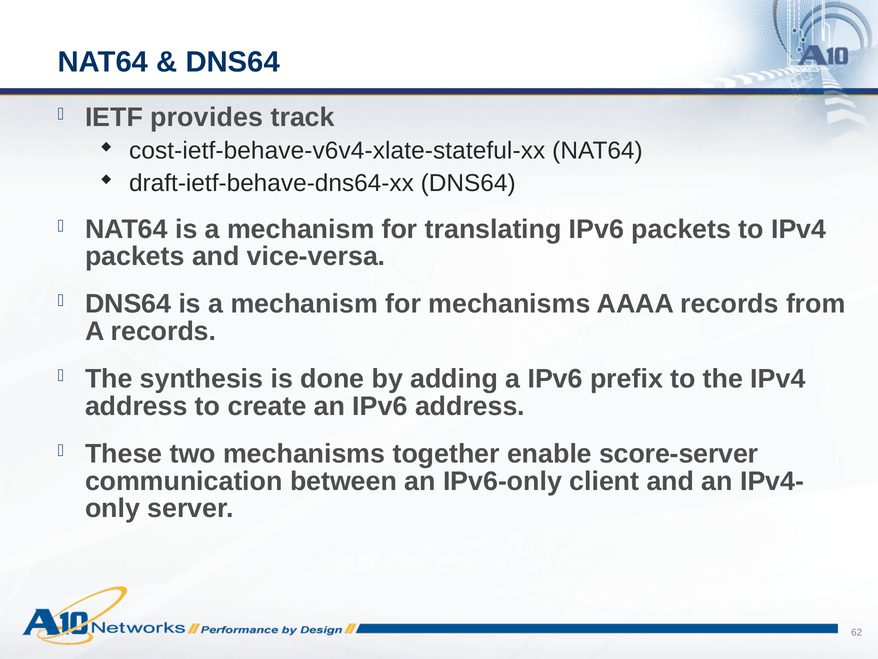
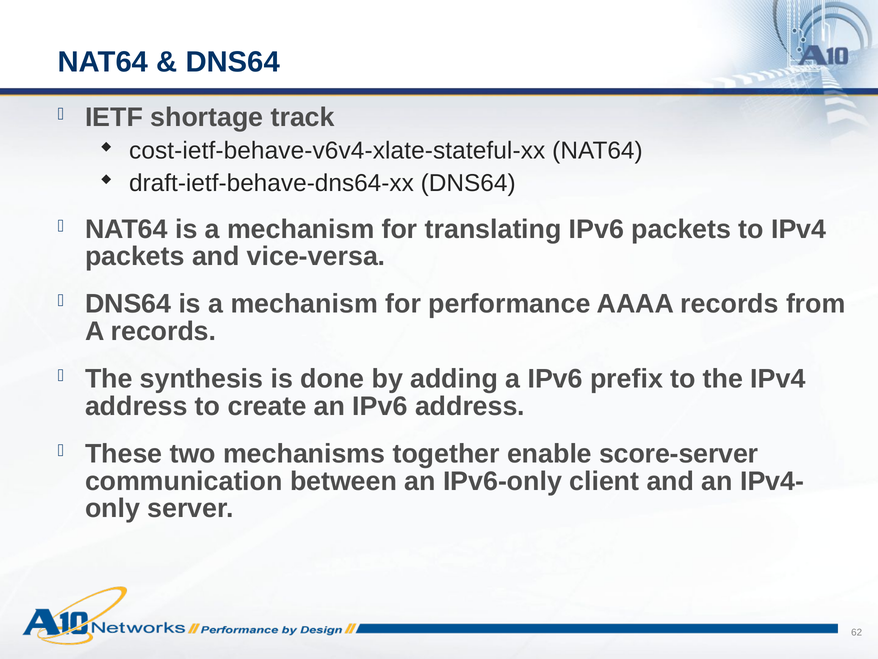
provides: provides -> shortage (207, 117)
for mechanisms: mechanisms -> performance (509, 304)
